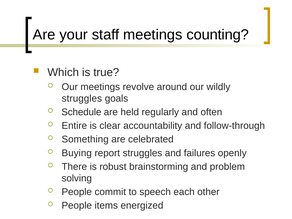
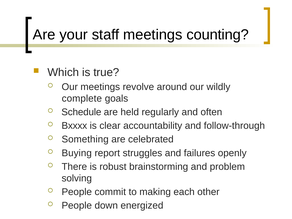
struggles: struggles -> complete (82, 99)
Entire: Entire -> Bxxxx (74, 126)
speech: speech -> making (155, 192)
items: items -> down (106, 206)
